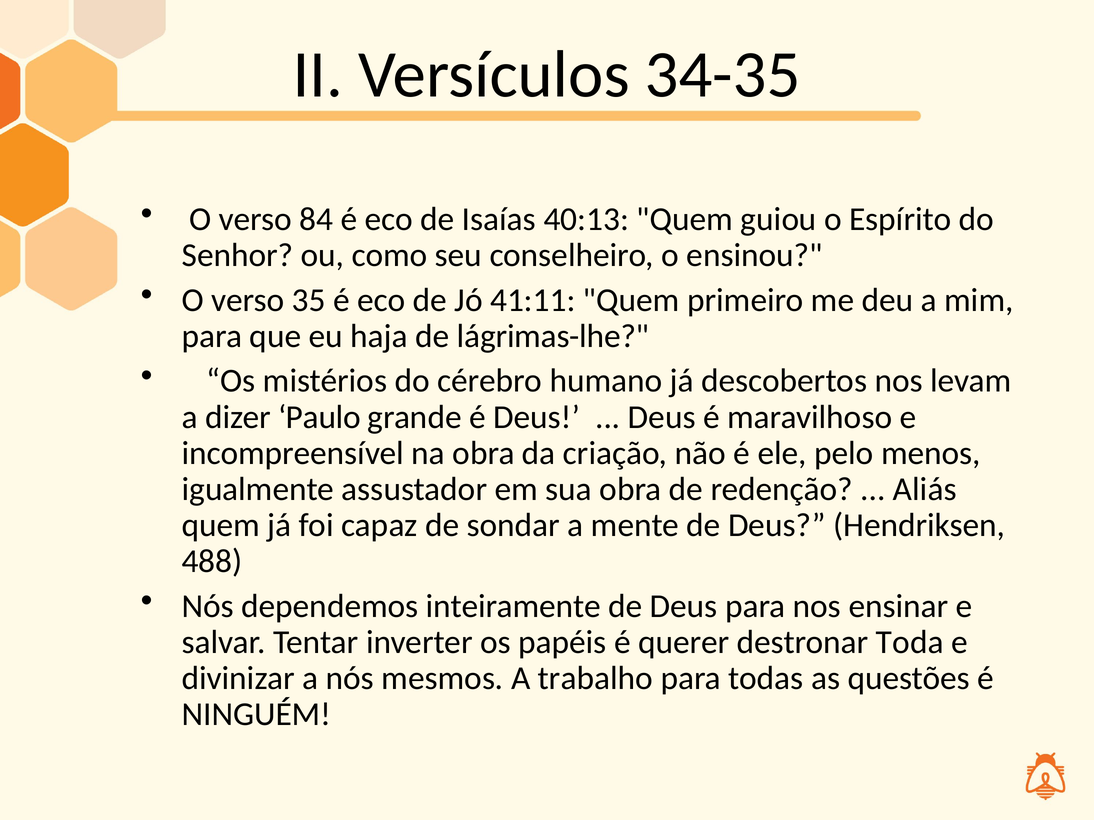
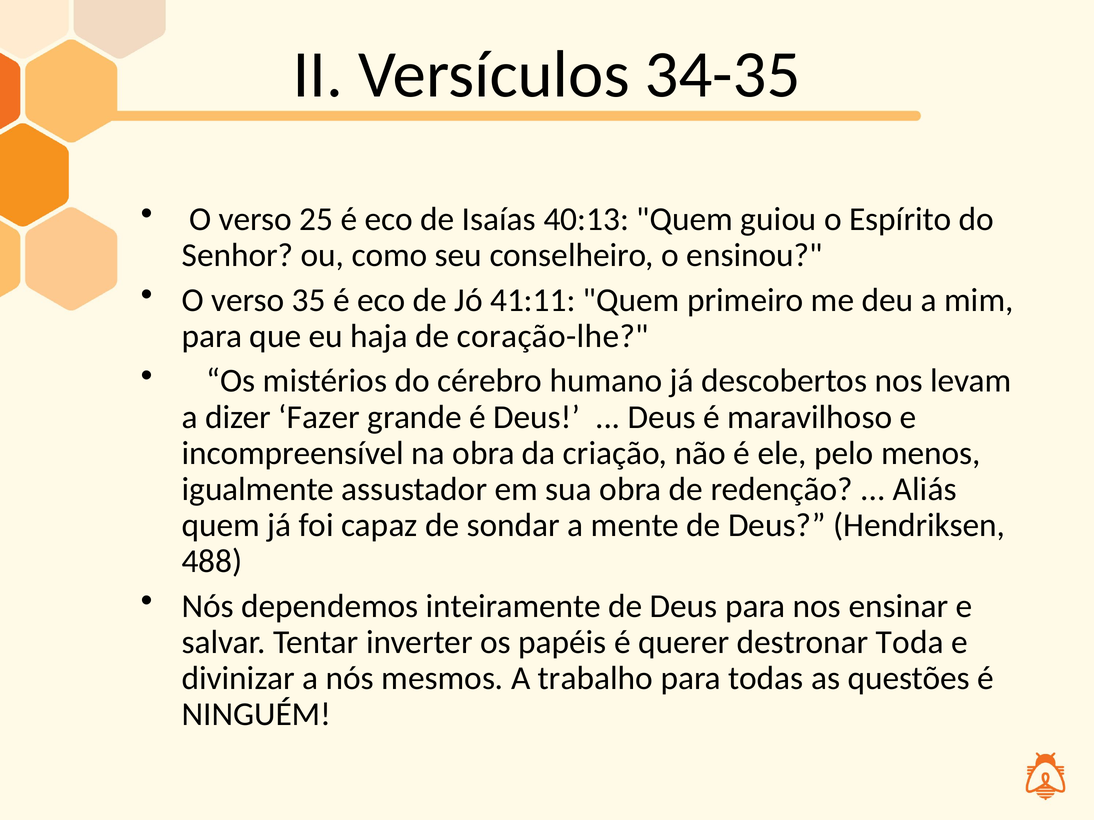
84: 84 -> 25 (316, 219)
lágrimas-lhe: lágrimas-lhe -> coração-lhe (553, 336)
Paulo: Paulo -> Fazer (319, 417)
